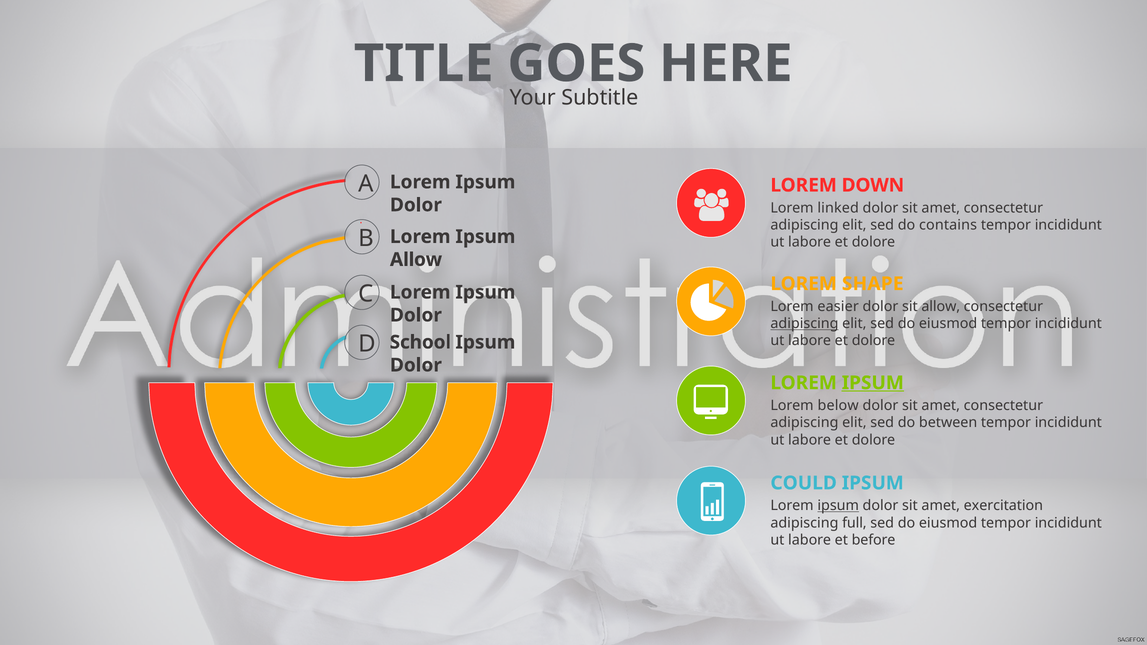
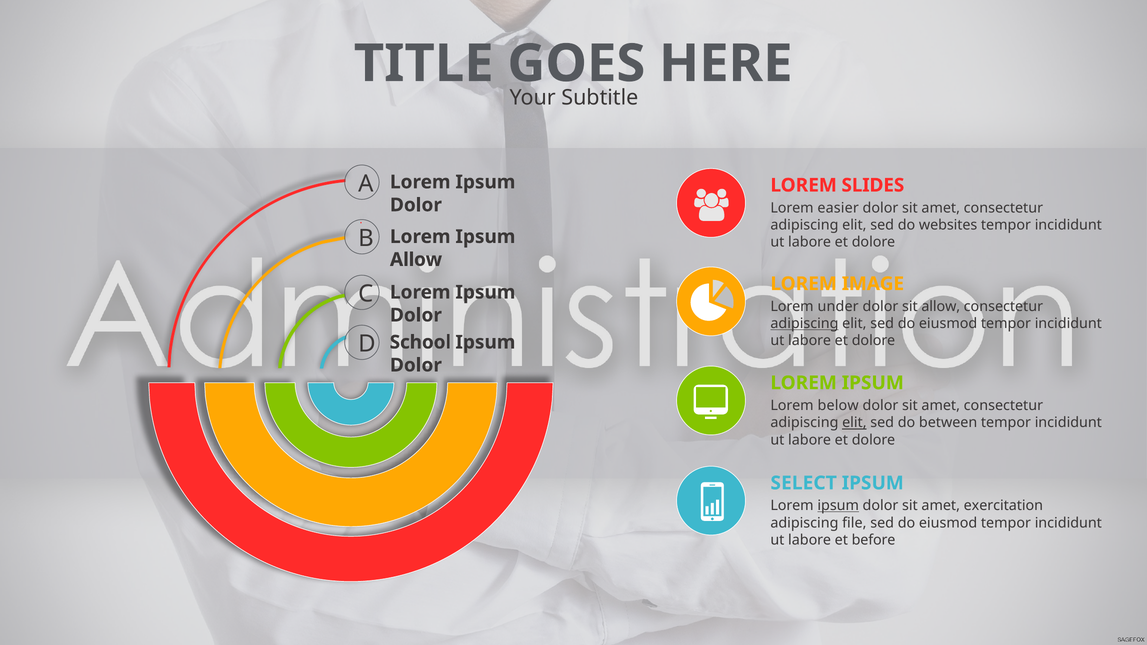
DOWN: DOWN -> SLIDES (873, 185)
linked: linked -> easier (838, 208)
contains: contains -> websites (948, 225)
SHAPE: SHAPE -> IMAGE (873, 284)
easier: easier -> under (838, 306)
IPSUM underline: present -> none (873, 383)
elit underline: none -> present (854, 423)
COULD: COULD -> SELECT (804, 483)
full: full -> file (854, 523)
